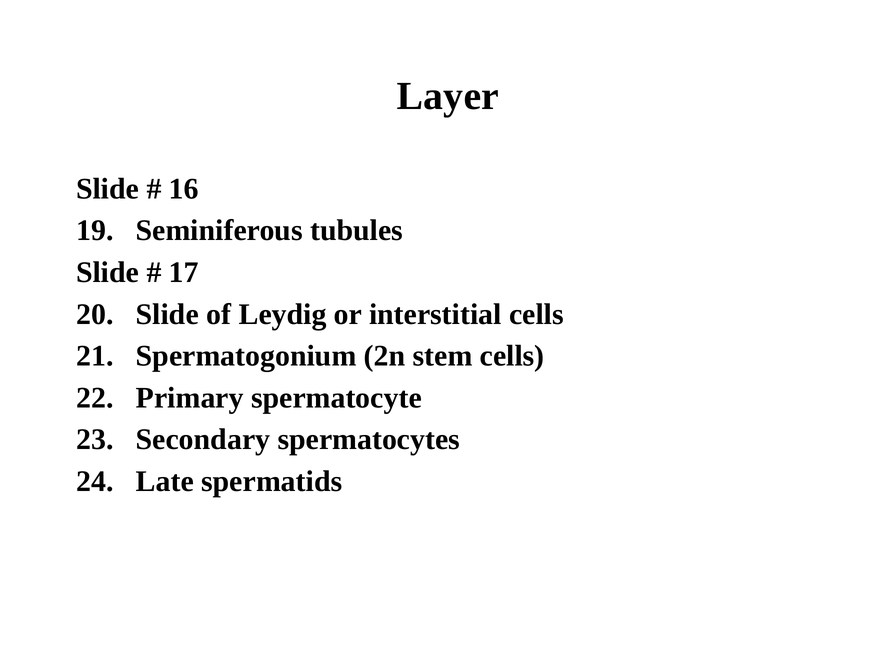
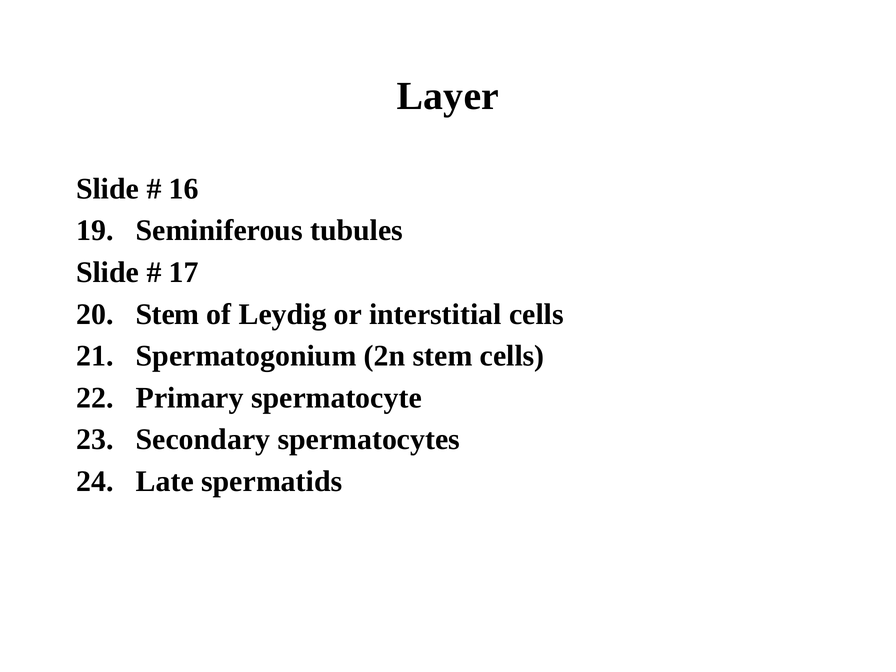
Slide: Slide -> Stem (167, 314)
